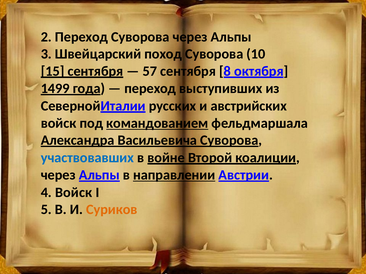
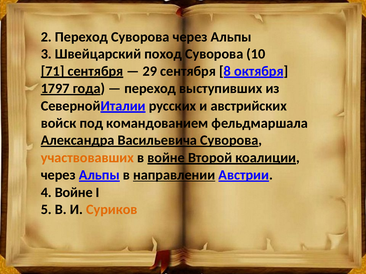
15: 15 -> 71 (53, 71)
57: 57 -> 29 (150, 71)
1499: 1499 -> 1797 (55, 89)
командованием underline: present -> none (157, 123)
участвовавших colour: blue -> orange (87, 158)
4 Войск: Войск -> Войне (74, 193)
